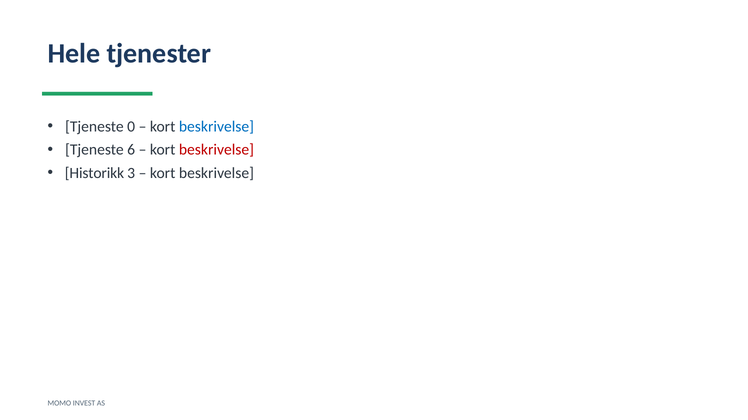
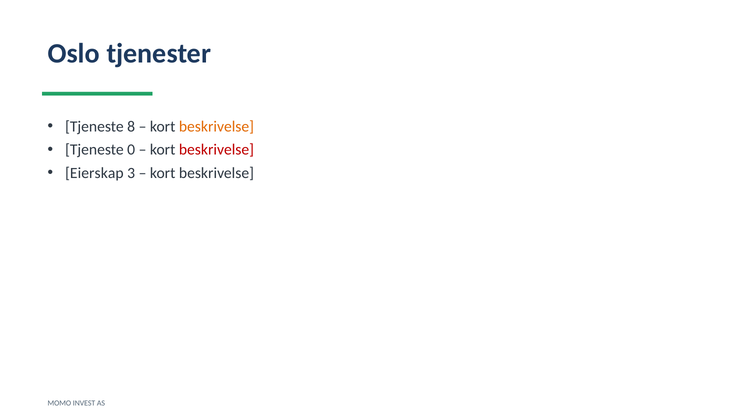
Hele: Hele -> Oslo (74, 53)
0: 0 -> 8 (131, 127)
beskrivelse colour: blue -> orange (216, 127)
6: 6 -> 0 (131, 150)
Historikk: Historikk -> Eierskap (94, 173)
